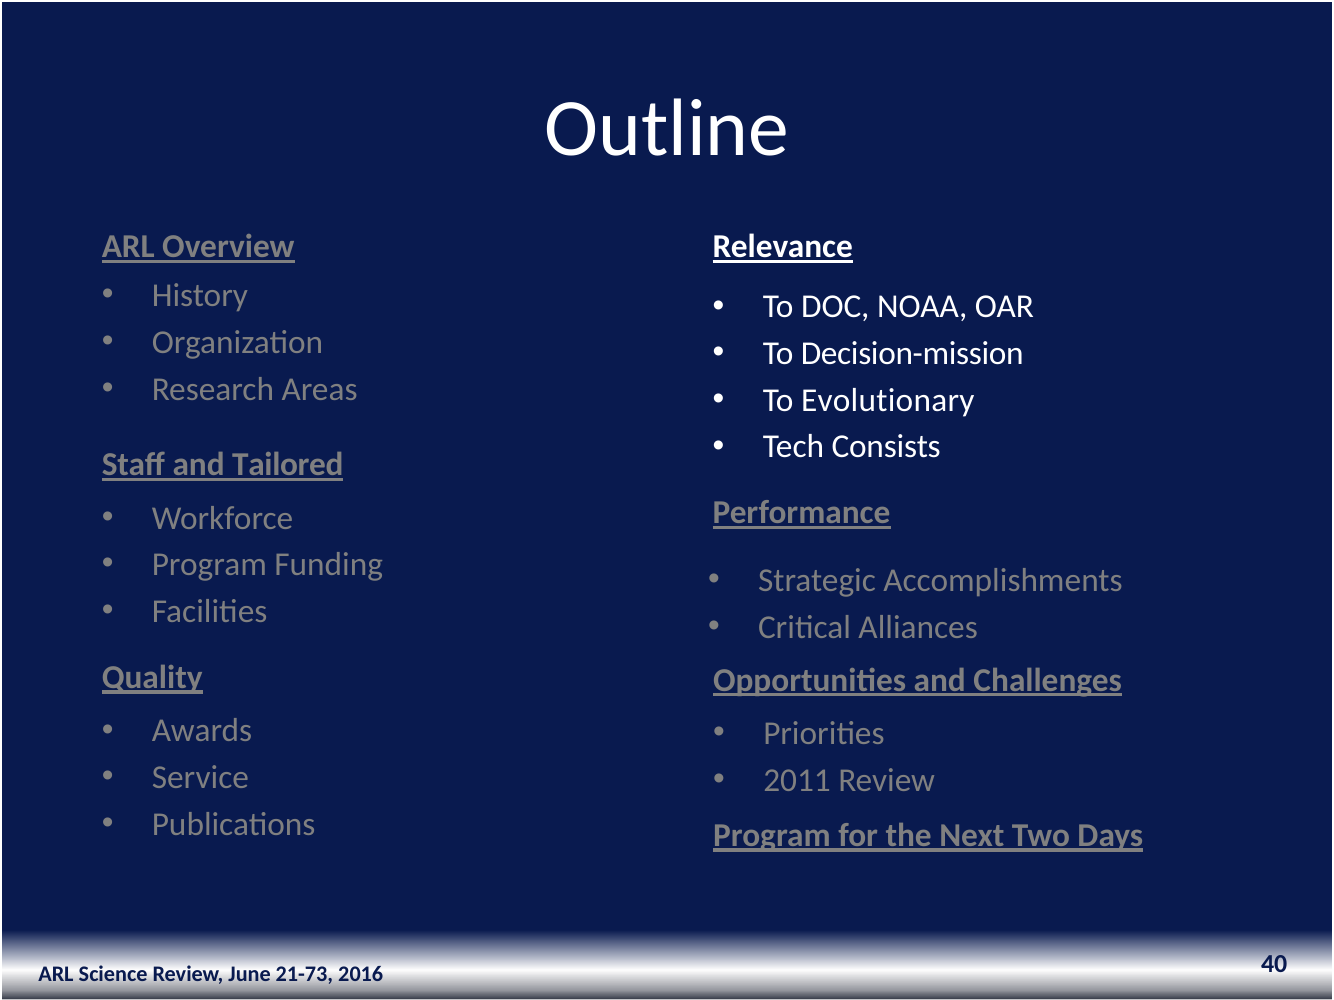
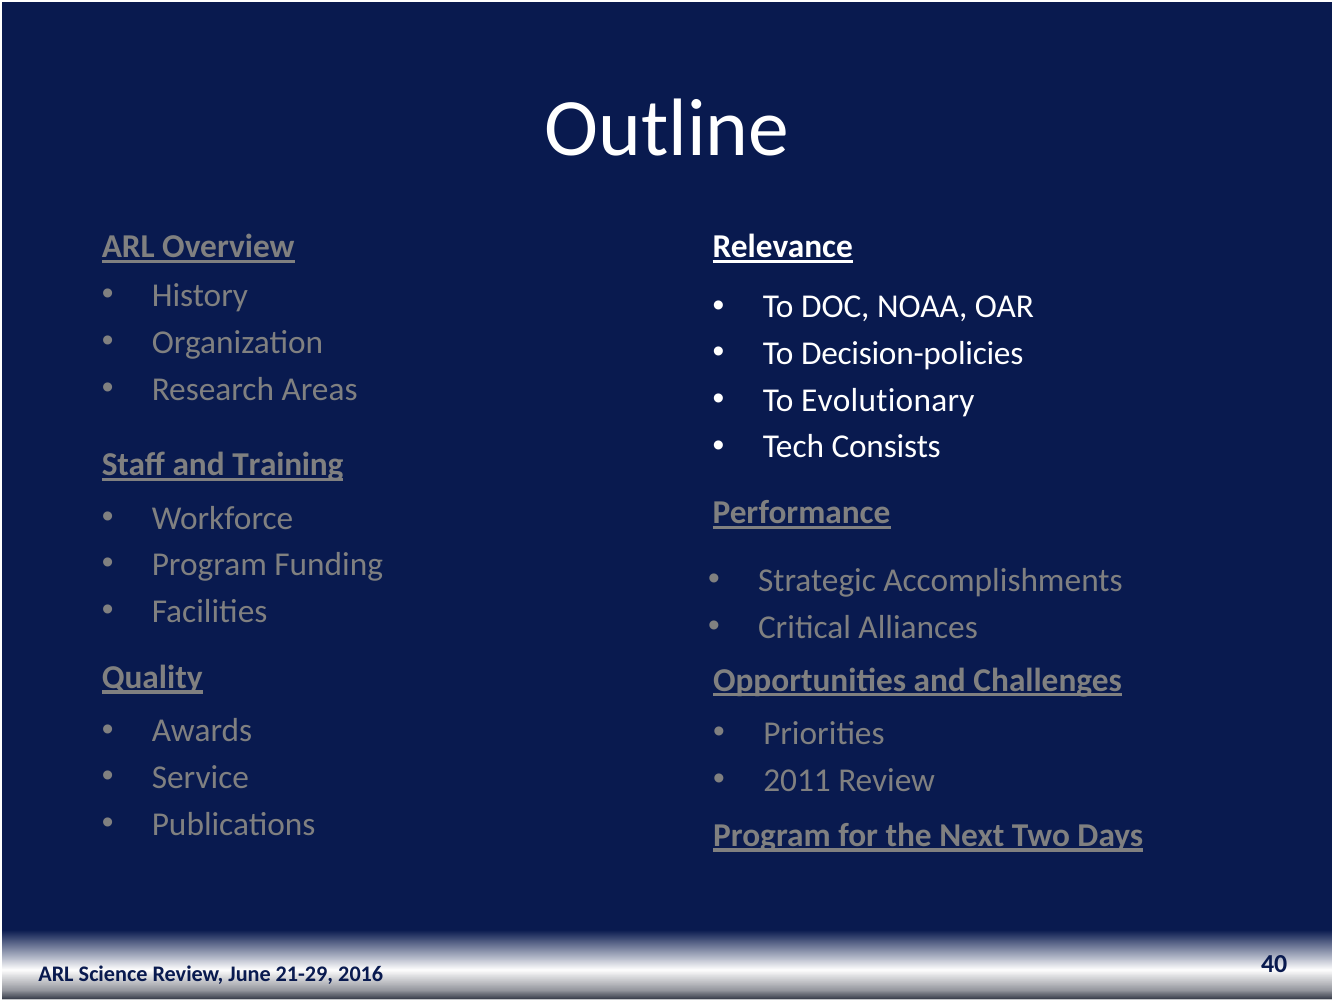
Decision-mission: Decision-mission -> Decision-policies (912, 354)
Tailored: Tailored -> Training (288, 465)
21-73: 21-73 -> 21-29 (304, 975)
